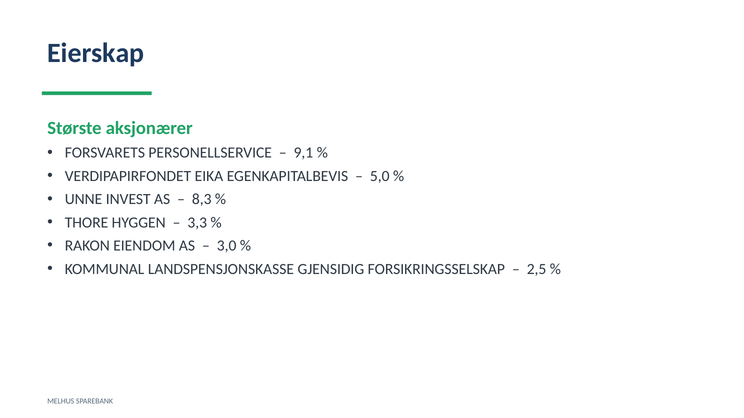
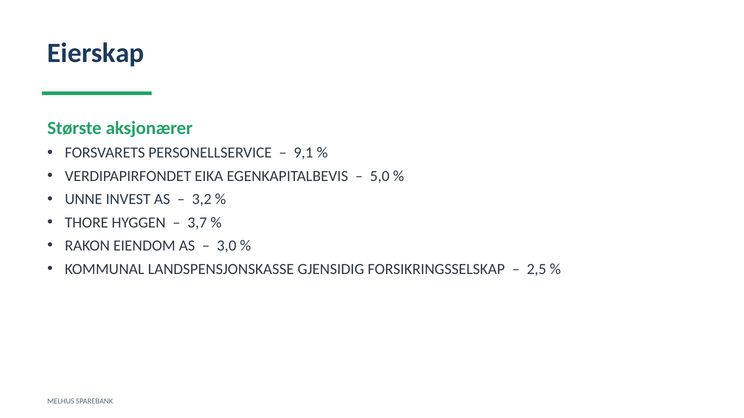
8,3: 8,3 -> 3,2 (202, 200)
3,3: 3,3 -> 3,7 (197, 223)
